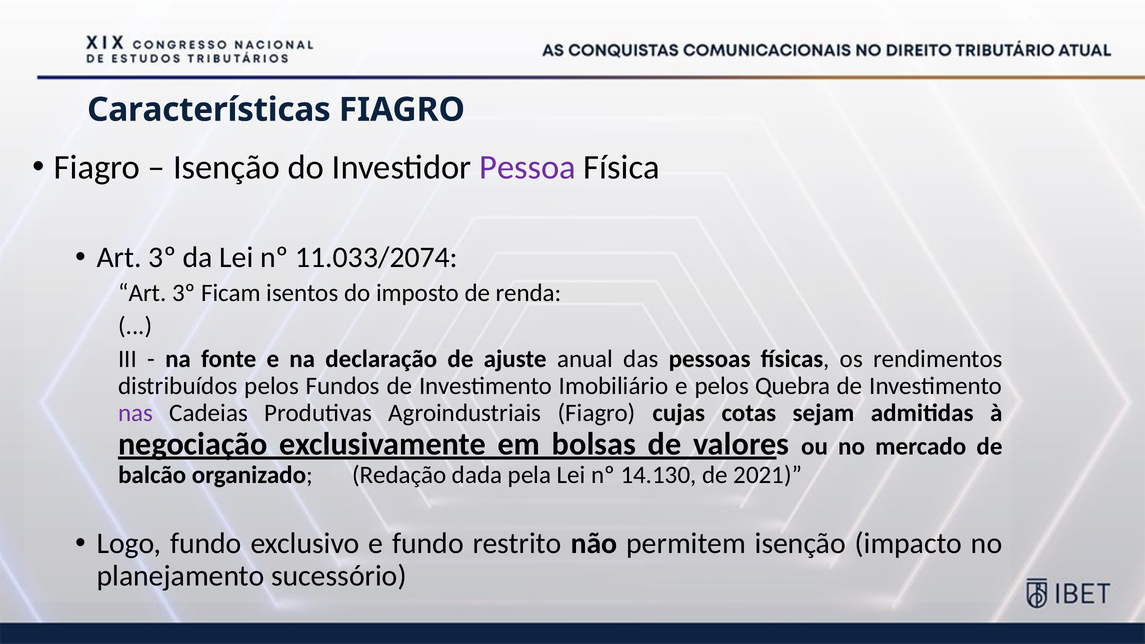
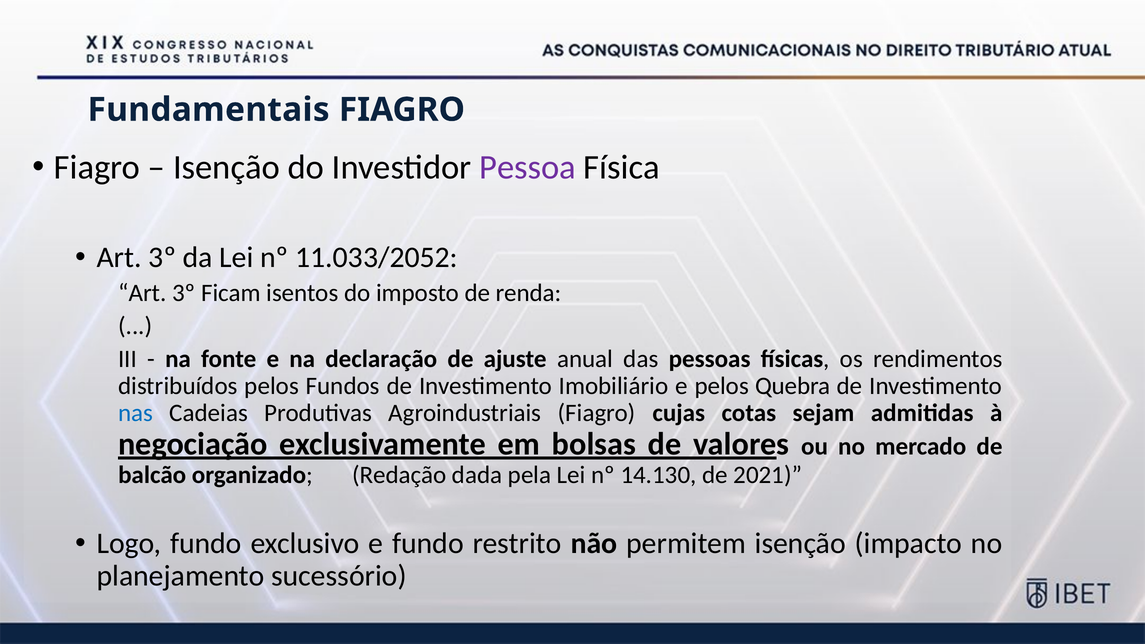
Características: Características -> Fundamentais (209, 110)
11.033/2074: 11.033/2074 -> 11.033/2052 (377, 257)
nas colour: purple -> blue (136, 413)
